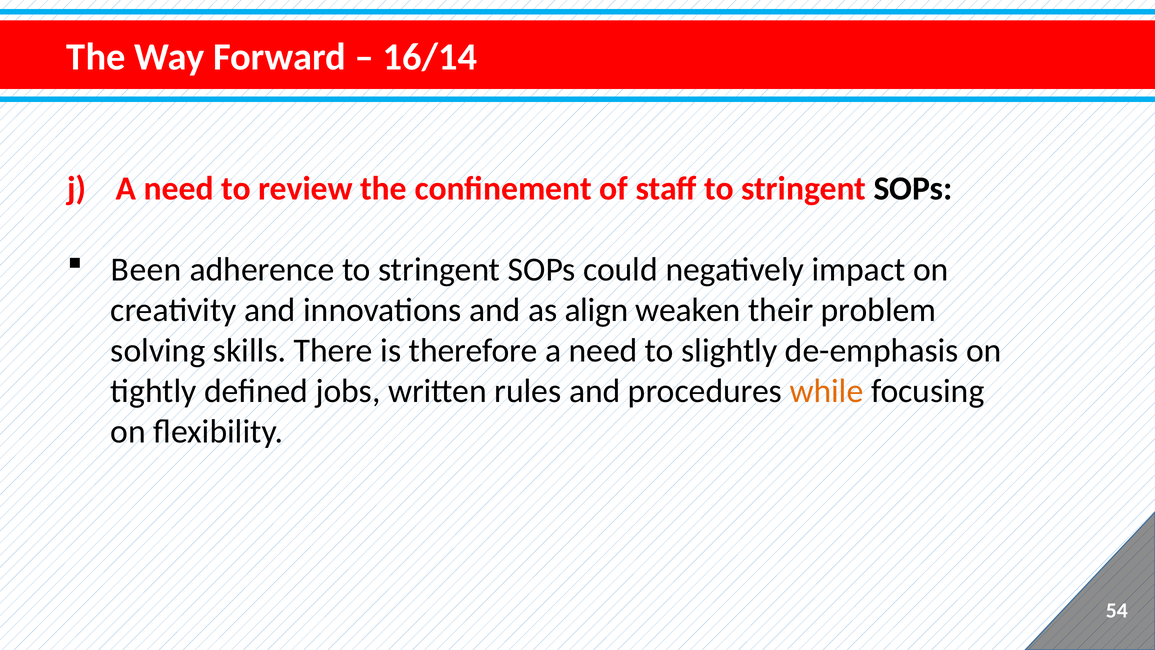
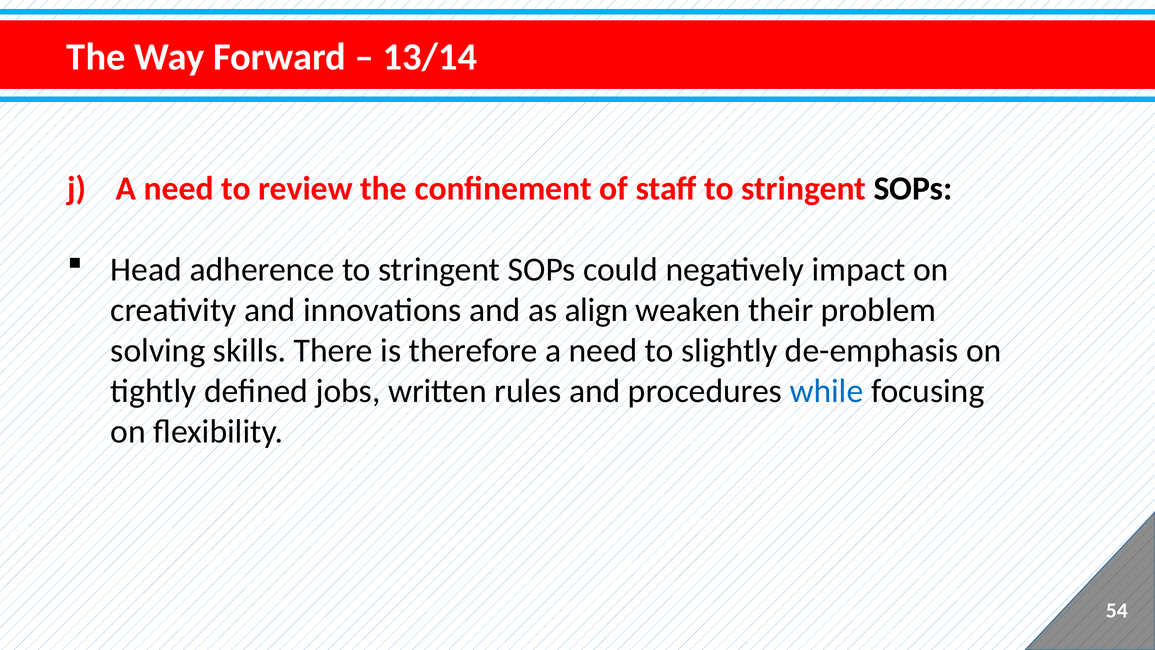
16/14: 16/14 -> 13/14 (430, 57)
Been: Been -> Head (146, 269)
while colour: orange -> blue (826, 391)
